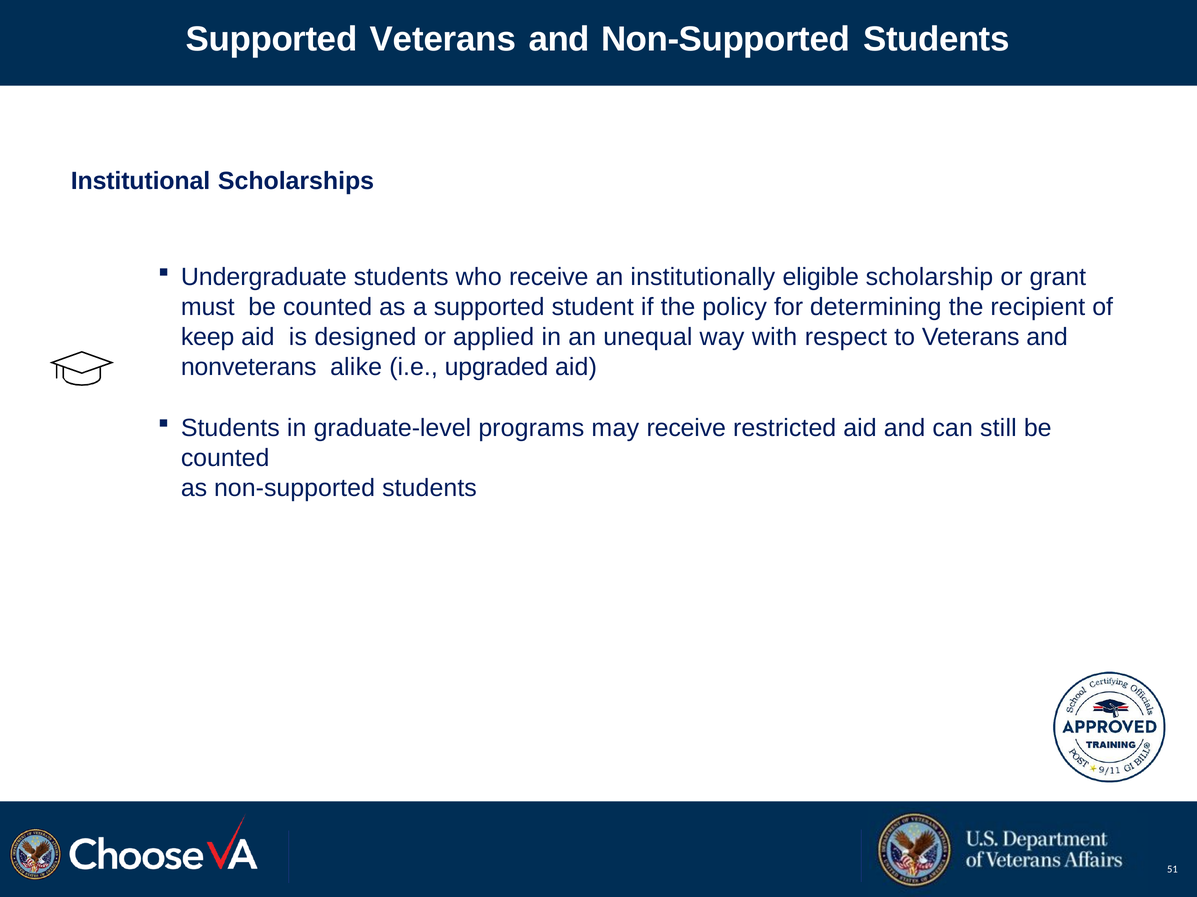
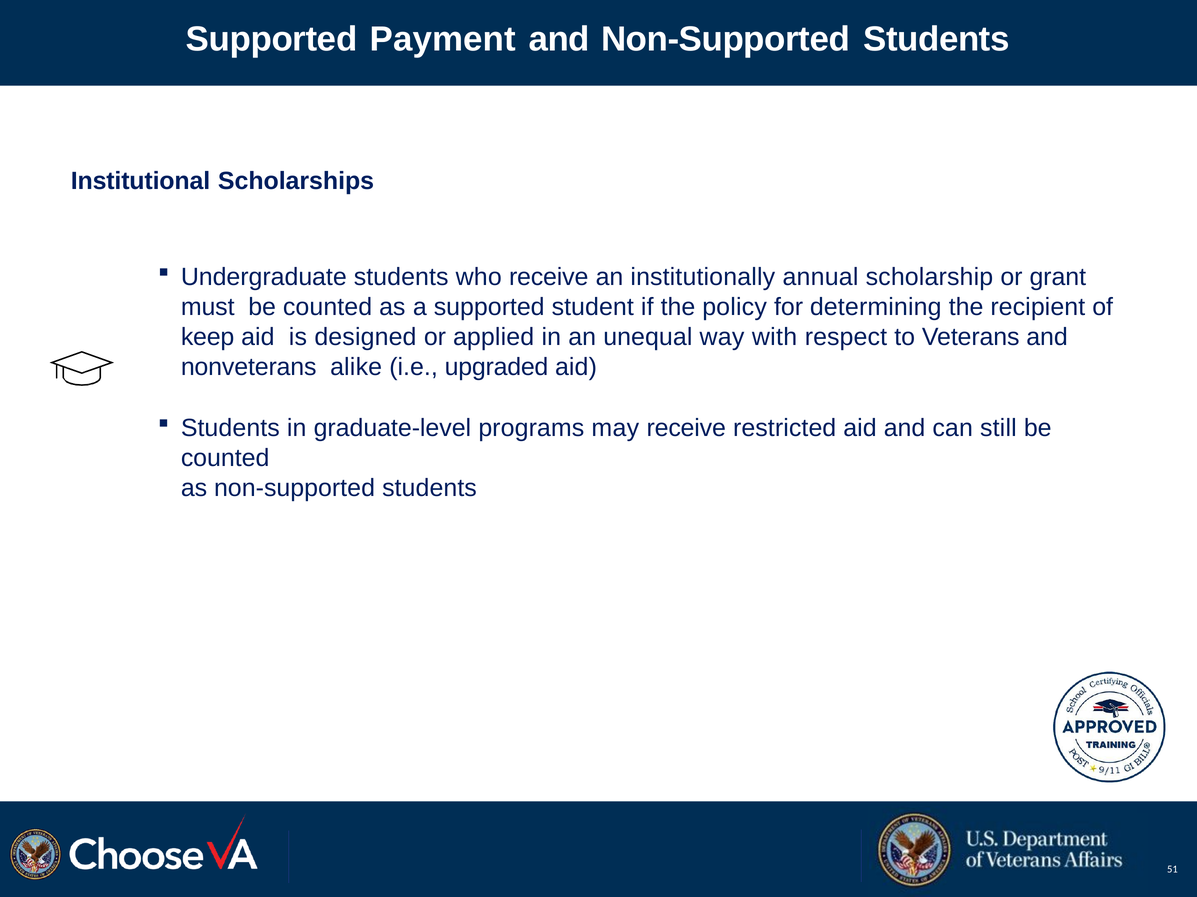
Supported Veterans: Veterans -> Payment (443, 39)
eligible: eligible -> annual (821, 277)
